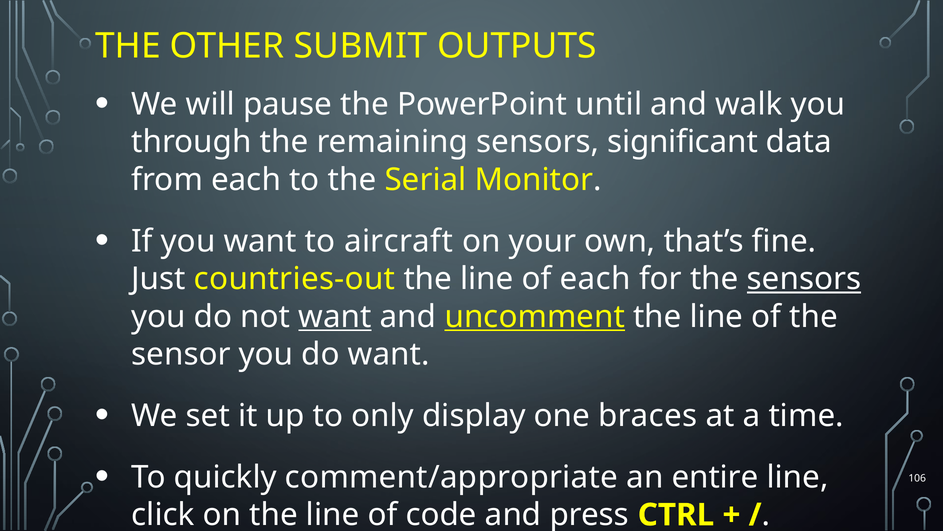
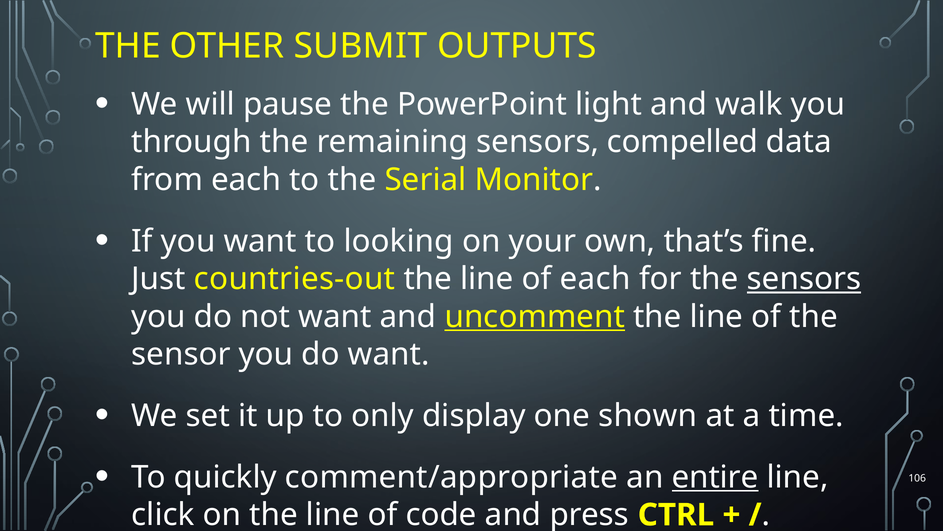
until: until -> light (609, 104)
significant: significant -> compelled (683, 142)
aircraft: aircraft -> looking (399, 241)
want underline: present -> none (335, 316)
braces: braces -> shown (648, 415)
entire underline: none -> present (715, 477)
